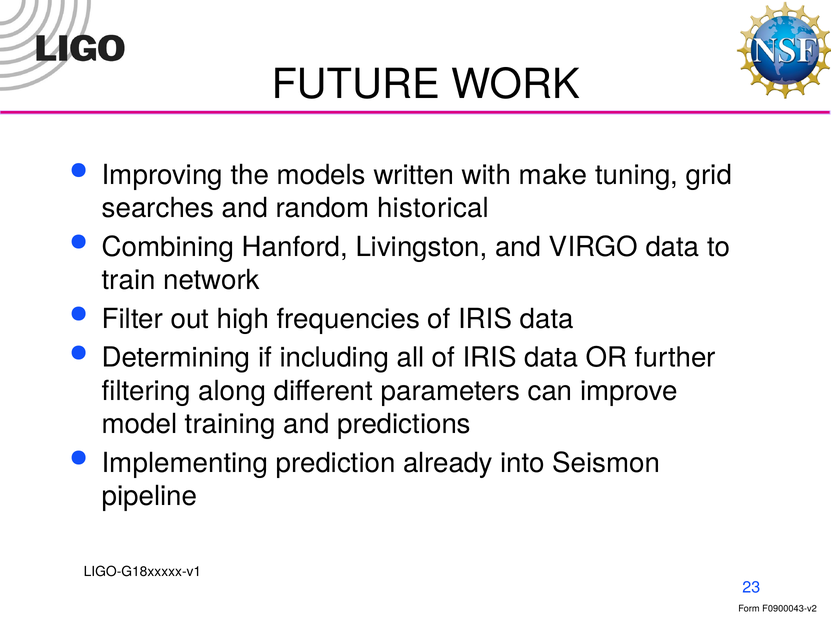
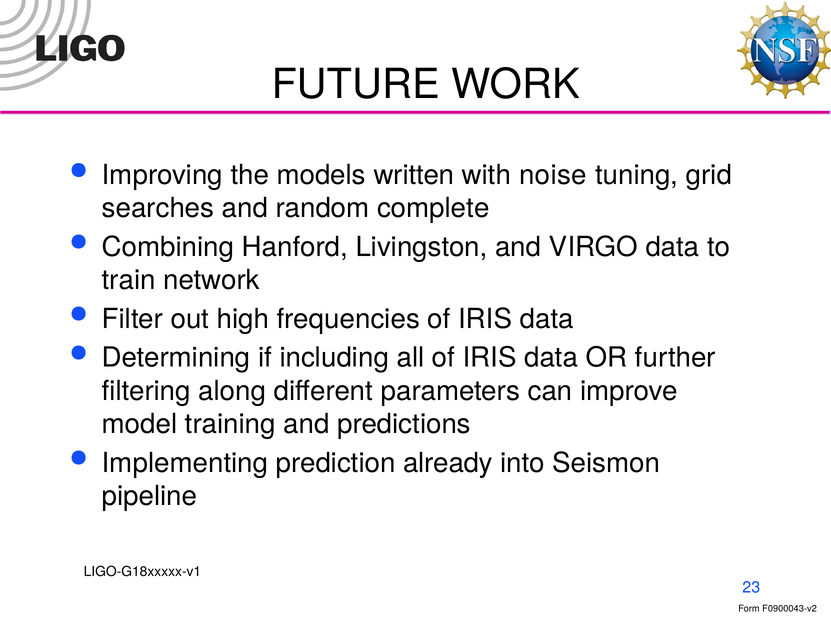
make: make -> noise (553, 175)
historical: historical -> complete (433, 208)
